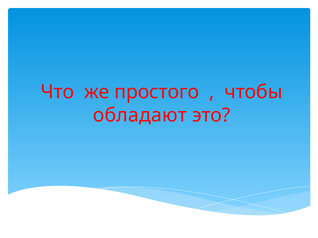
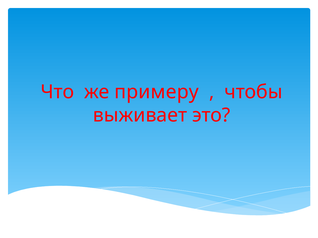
простого: простого -> примеру (157, 92)
обладают: обладают -> выживает (140, 115)
